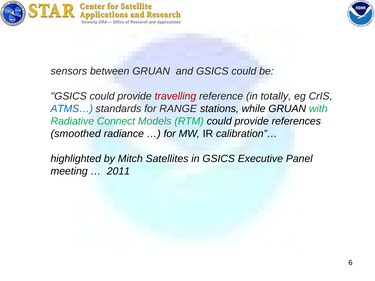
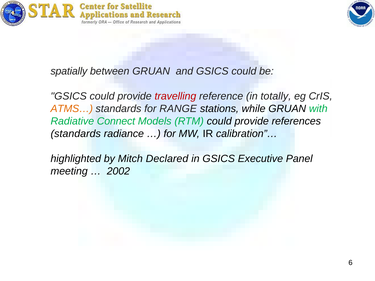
sensors: sensors -> spatially (69, 71)
ATMS… colour: blue -> orange (72, 109)
smoothed: smoothed -> standards (76, 134)
Satellites: Satellites -> Declared (167, 159)
2011: 2011 -> 2002 (118, 171)
